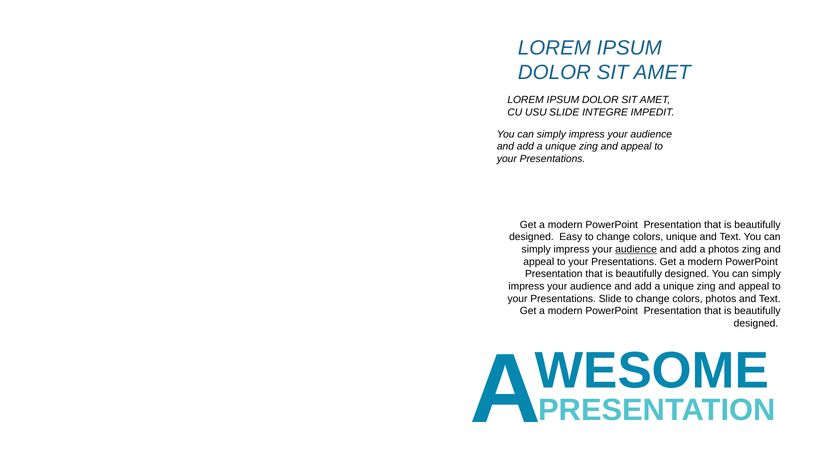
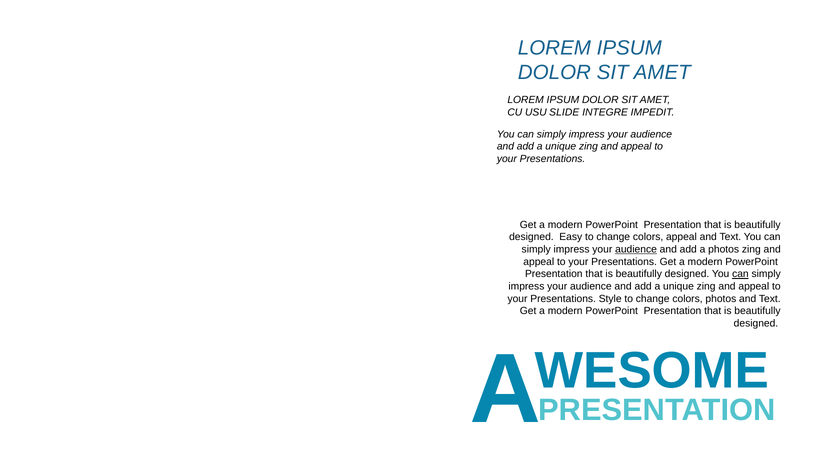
colors unique: unique -> appeal (681, 237)
can underline: none -> present (740, 274)
Presentations Slide: Slide -> Style (610, 299)
